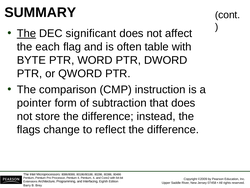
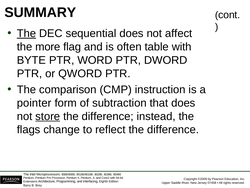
significant: significant -> sequential (91, 33)
each: each -> more (48, 47)
store underline: none -> present (48, 116)
